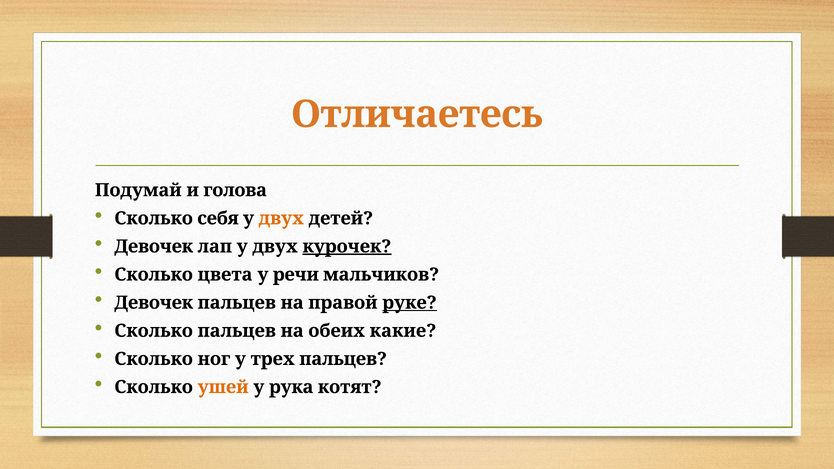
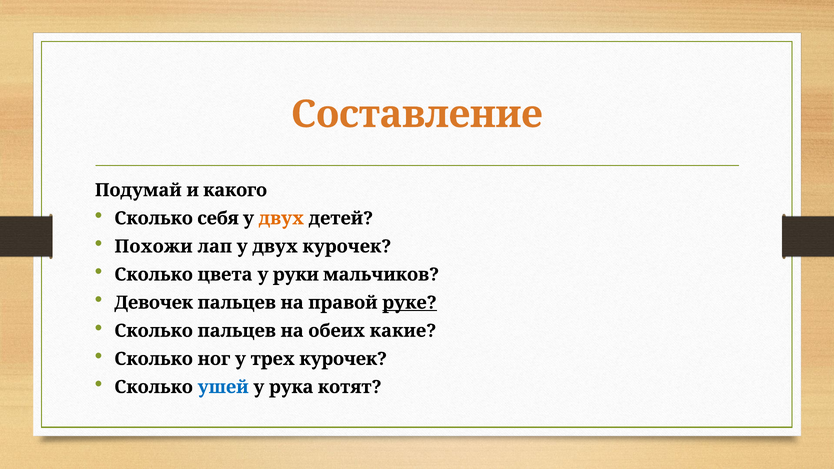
Отличаетесь: Отличаетесь -> Составление (417, 114)
голова: голова -> какого (235, 190)
Девочек: Девочек -> Похожи (154, 247)
курочек underline: present -> none (347, 247)
речи: речи -> руки (296, 275)
трех пальцев: пальцев -> курочек (343, 359)
ушей colour: orange -> blue (223, 387)
